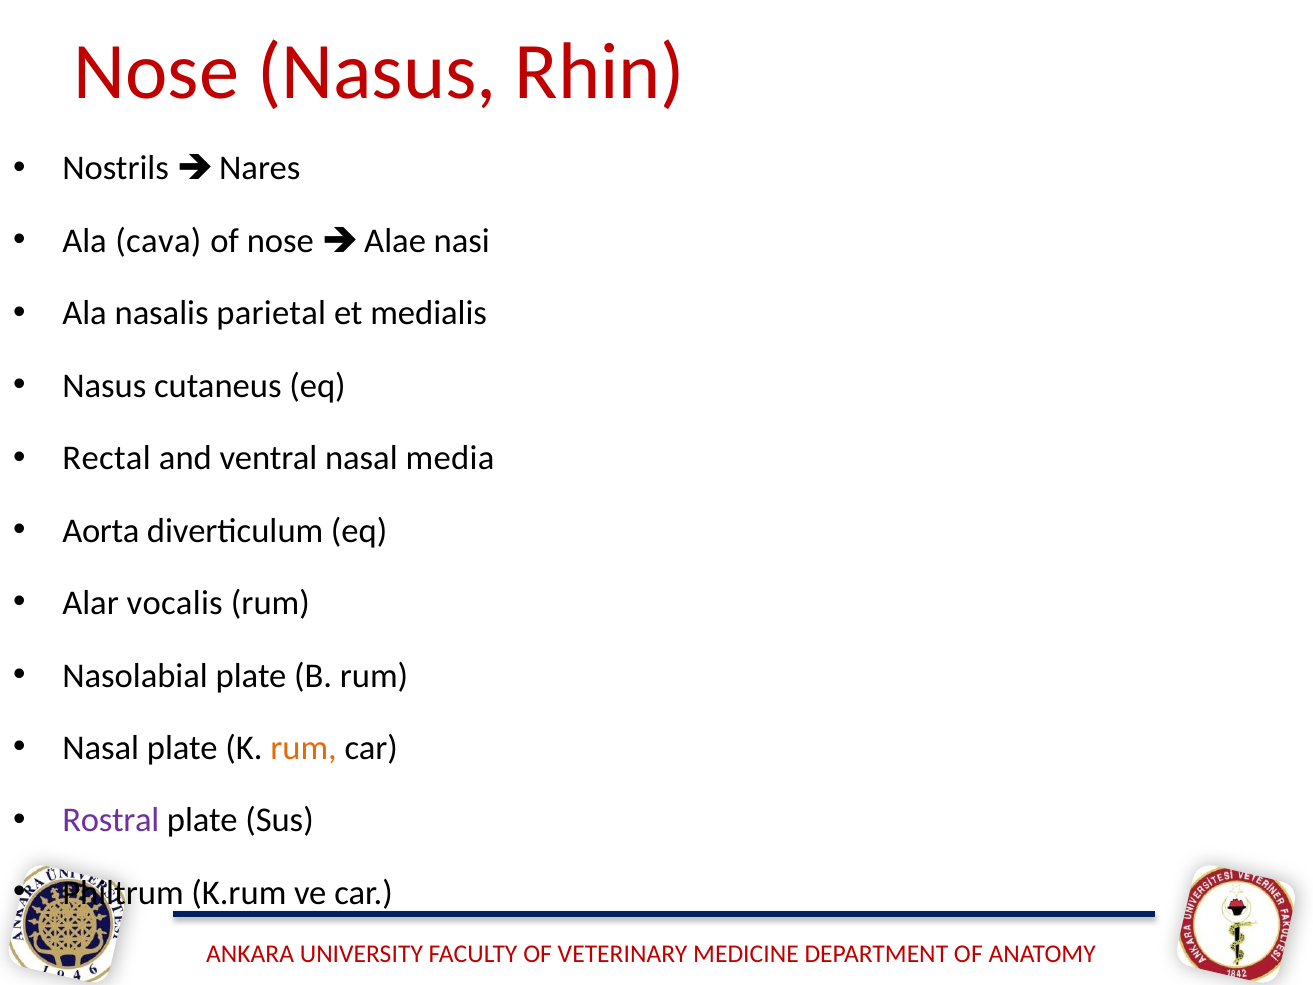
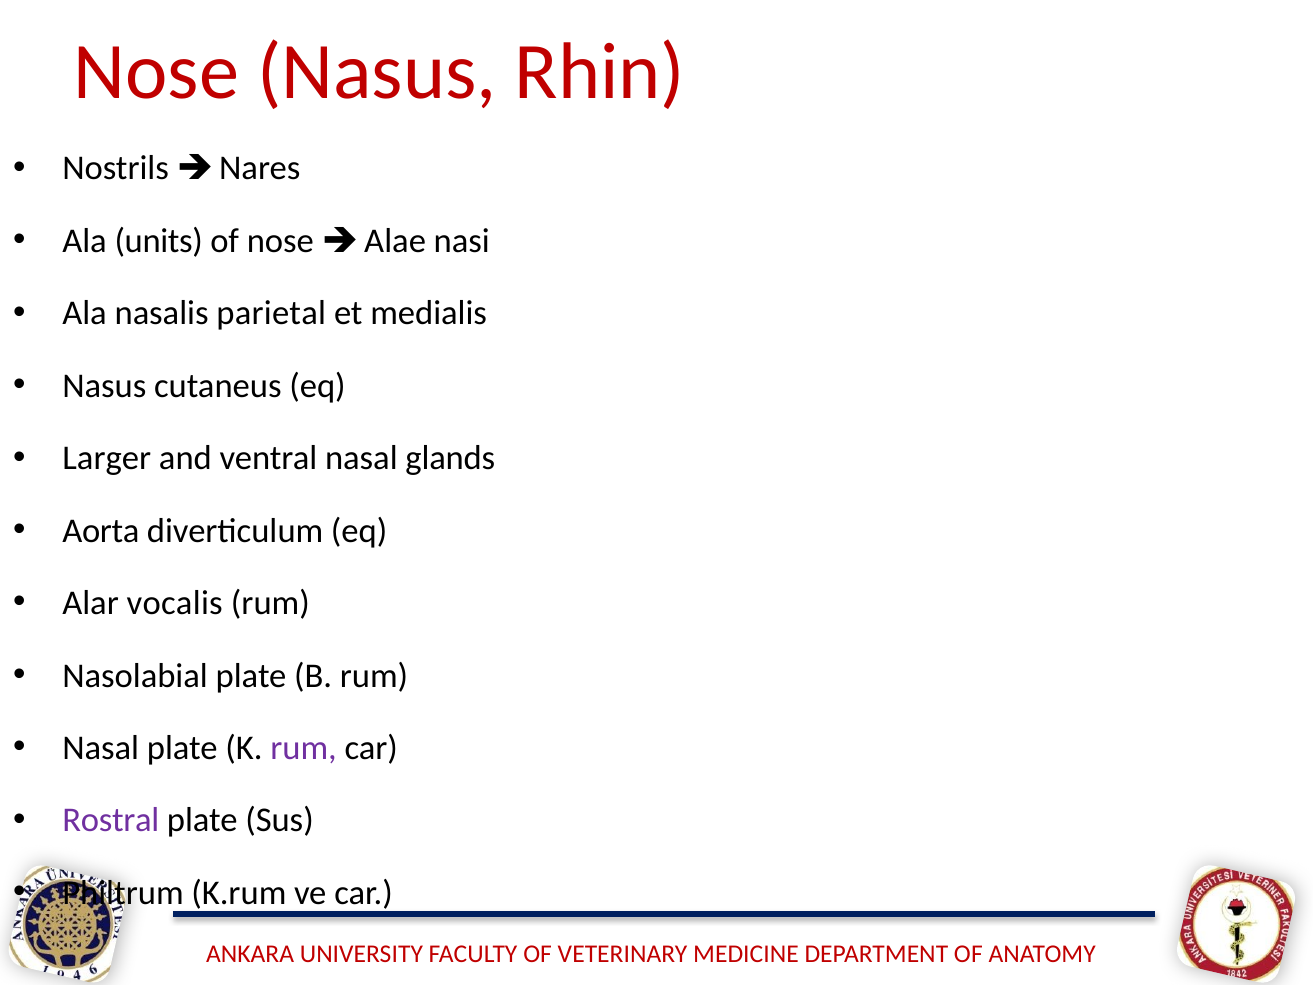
cava: cava -> units (159, 241)
Rectal: Rectal -> Larger (107, 458)
media: media -> glands (450, 458)
rum colour: orange -> purple (304, 748)
